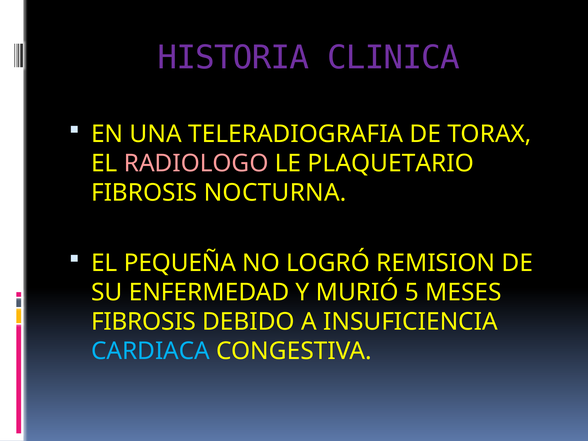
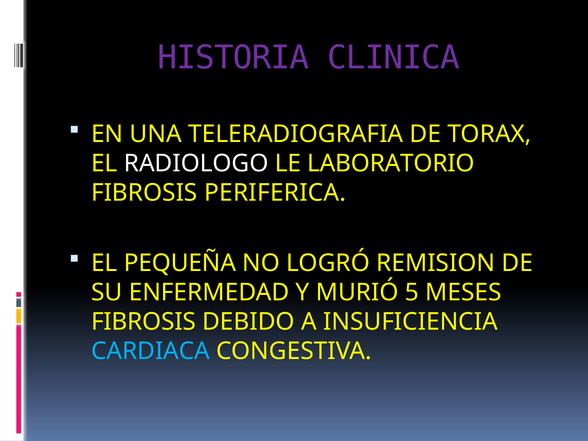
RADIOLOGO colour: pink -> white (196, 163)
PLAQUETARIO: PLAQUETARIO -> LABORATORIO (391, 163)
NOCTURNA: NOCTURNA -> PERIFERICA (275, 193)
